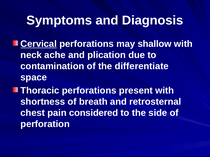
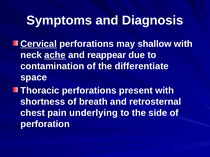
ache underline: none -> present (55, 55)
plication: plication -> reappear (107, 55)
considered: considered -> underlying (94, 113)
